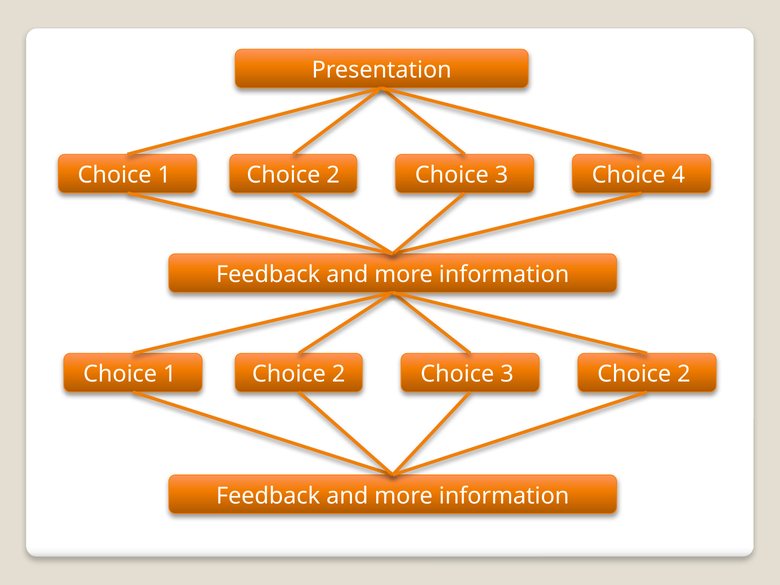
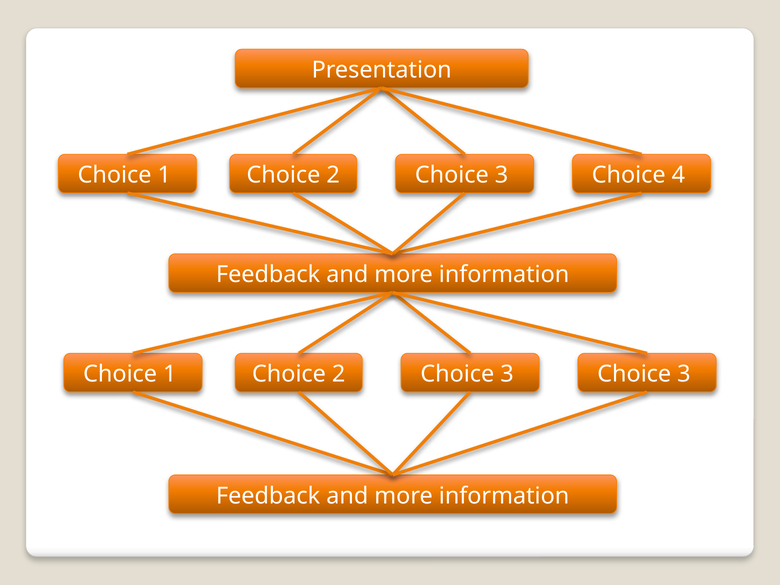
2: 2 -> 3 (684, 374)
